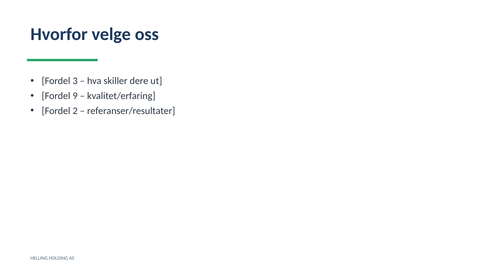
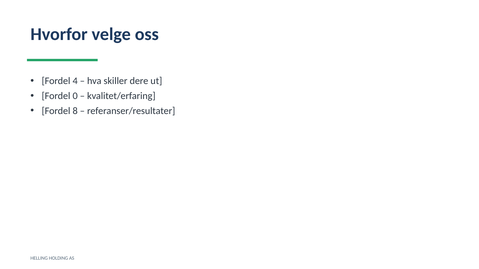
3: 3 -> 4 (75, 81)
9: 9 -> 0 (75, 96)
2: 2 -> 8 (75, 111)
